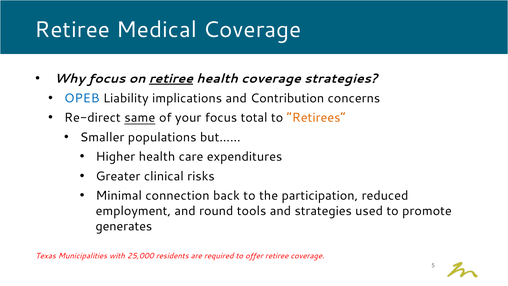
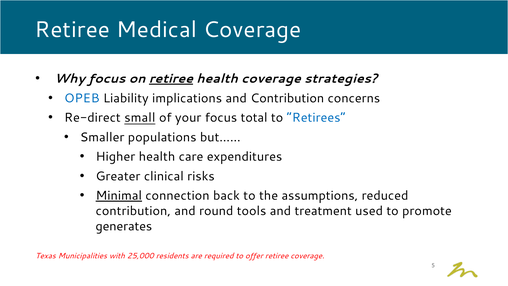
same: same -> small (140, 118)
Retirees colour: orange -> blue (316, 118)
Minimal underline: none -> present (119, 196)
participation: participation -> assumptions (320, 196)
employment: employment -> contribution (133, 211)
and strategies: strategies -> treatment (323, 211)
